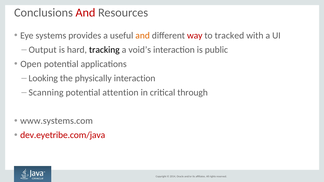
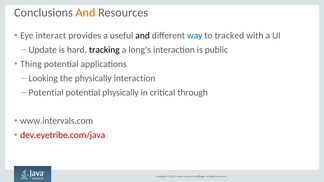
And colour: red -> orange (85, 13)
systems: systems -> interact (51, 36)
and colour: orange -> black (143, 36)
way colour: red -> blue (195, 36)
Output: Output -> Update (43, 50)
void’s: void’s -> long’s (140, 50)
Open: Open -> Thing (31, 64)
Scanning: Scanning -> Potential (46, 93)
potential attention: attention -> physically (121, 93)
www.systems.com: www.systems.com -> www.intervals.com (57, 121)
